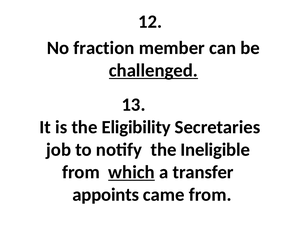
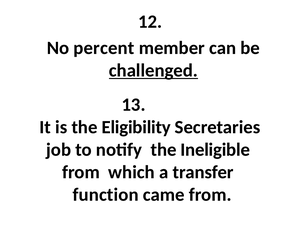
fraction: fraction -> percent (104, 48)
which underline: present -> none (132, 172)
appoints: appoints -> function (106, 195)
